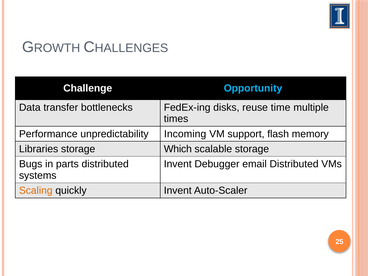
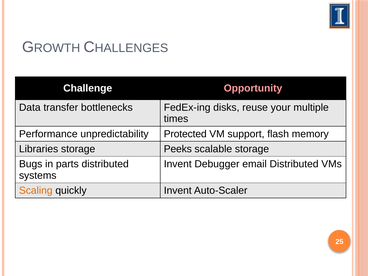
Opportunity colour: light blue -> pink (253, 88)
time: time -> your (281, 107)
Incoming: Incoming -> Protected (185, 134)
Which: Which -> Peeks (178, 149)
